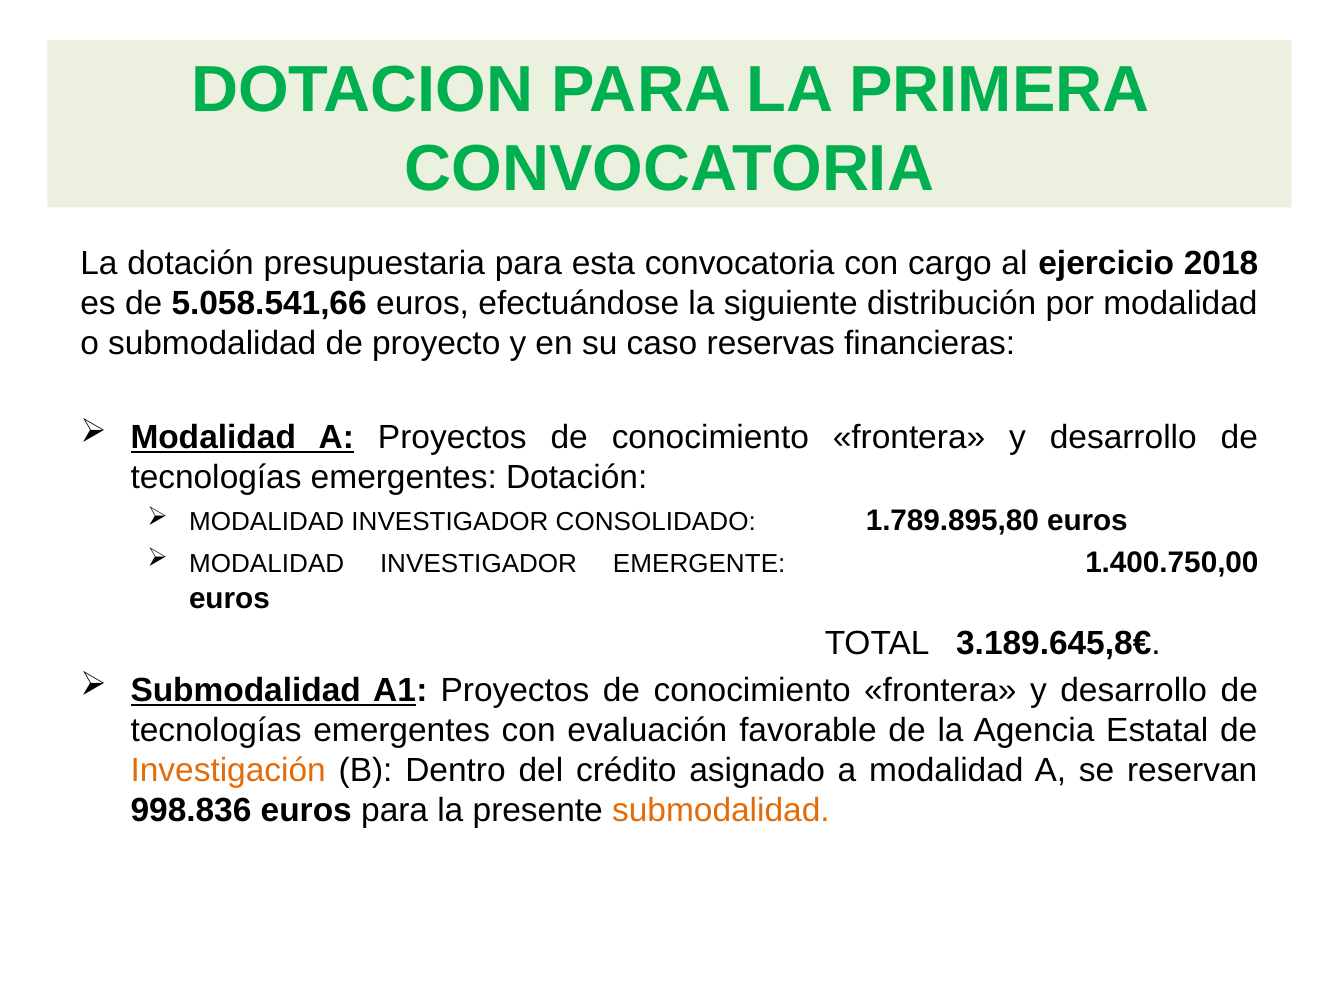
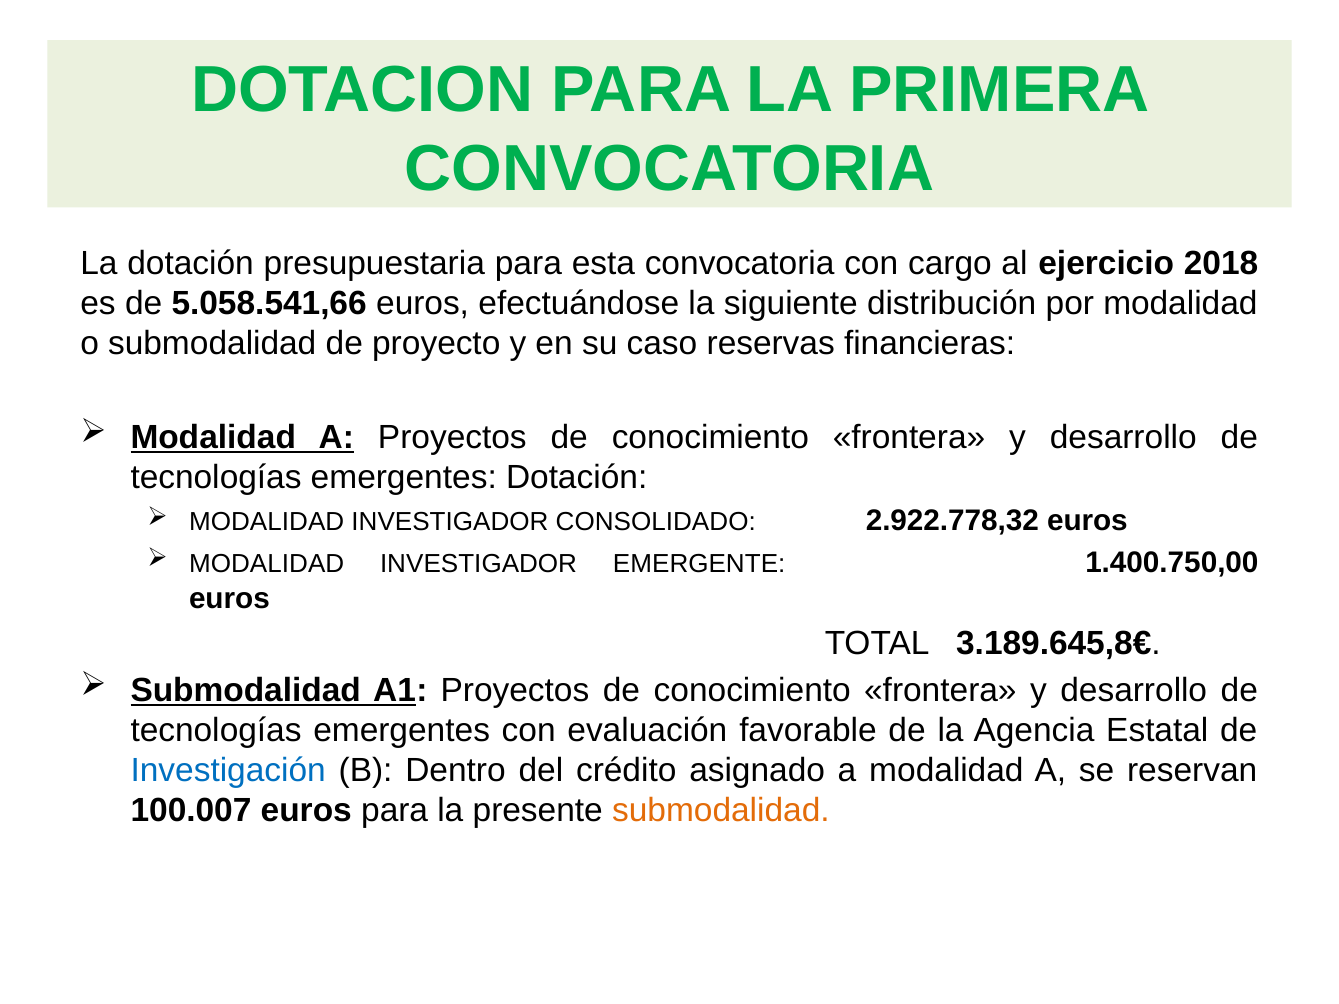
1.789.895,80: 1.789.895,80 -> 2.922.778,32 (952, 521)
Investigación colour: orange -> blue (228, 771)
998.836: 998.836 -> 100.007 (191, 811)
